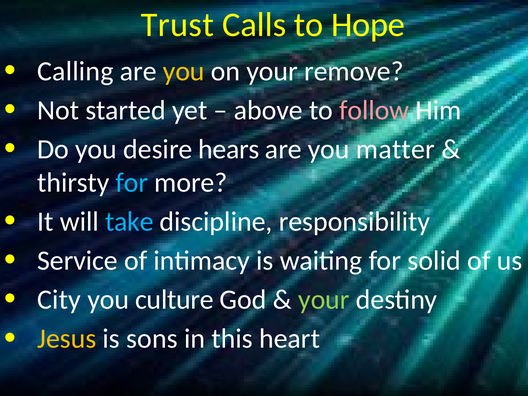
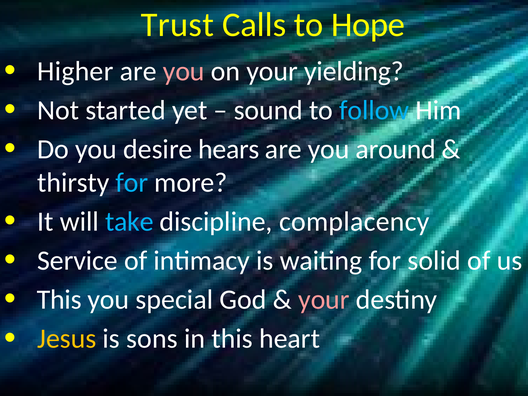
Calling: Calling -> Higher (75, 71)
you colour: yellow -> pink (184, 71)
remove: remove -> yielding (354, 71)
above: above -> sound (268, 110)
follow colour: pink -> light blue (374, 110)
matter: matter -> around (396, 149)
responsibility: responsibility -> complacency (354, 222)
City: City -> This (59, 300)
culture: culture -> special (174, 300)
your colour: light green -> pink (324, 300)
